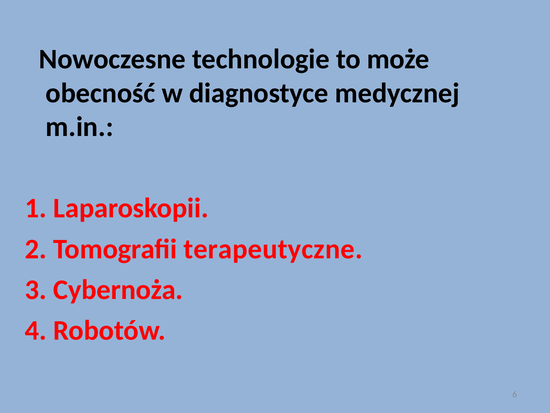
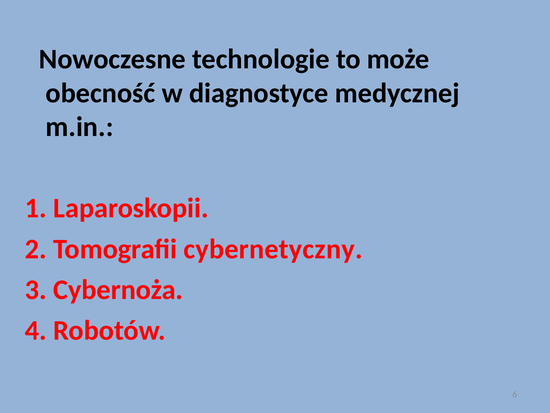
terapeutyczne: terapeutyczne -> cybernetyczny (273, 249)
